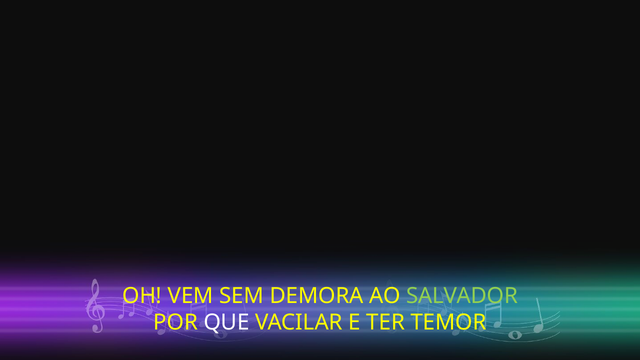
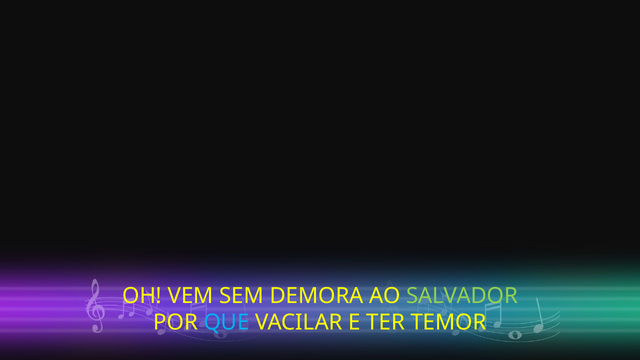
QUE colour: white -> light blue (227, 322)
